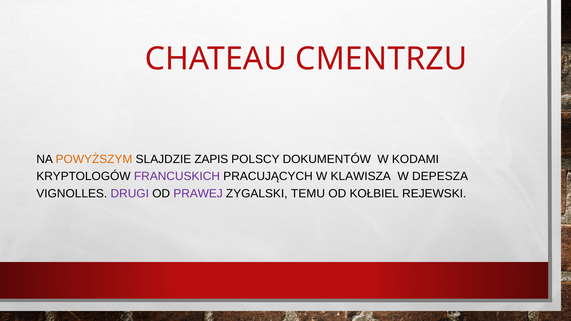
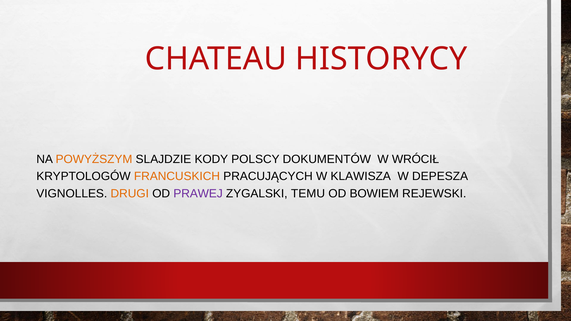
CMENTRZU: CMENTRZU -> HISTORYCY (381, 59)
ZAPIS: ZAPIS -> KODY (211, 159)
KODAMI: KODAMI -> WRÓCIŁ (416, 159)
FRANCUSKICH colour: purple -> orange (177, 176)
DRUGI colour: purple -> orange (130, 194)
KOŁBIEL: KOŁBIEL -> BOWIEM (374, 194)
